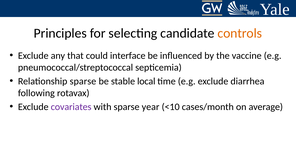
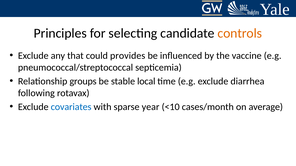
interface: interface -> provides (128, 56)
Relationship sparse: sparse -> groups (83, 81)
covariates colour: purple -> blue (71, 107)
